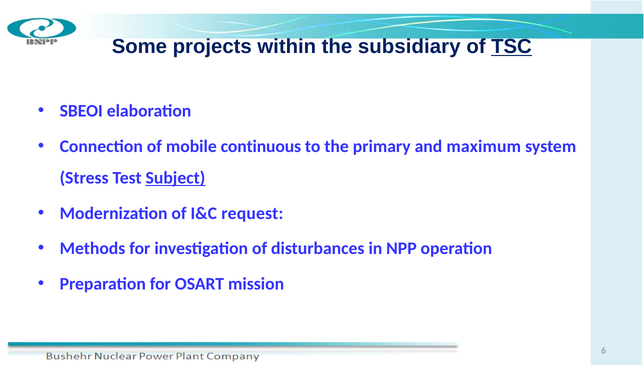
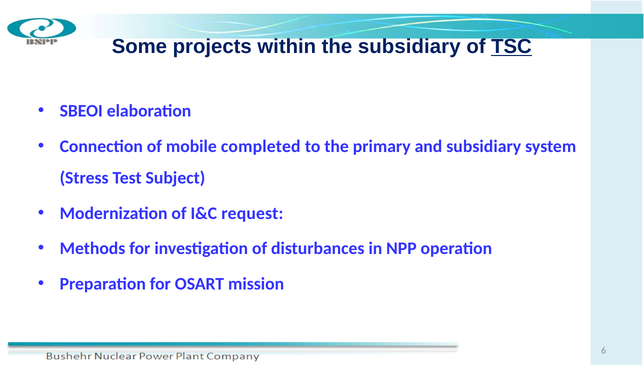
continuous: continuous -> completed (261, 146)
and maximum: maximum -> subsidiary (484, 146)
Subject underline: present -> none (175, 178)
